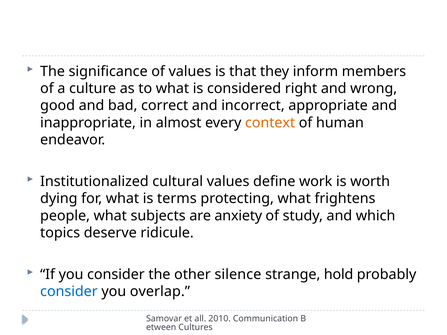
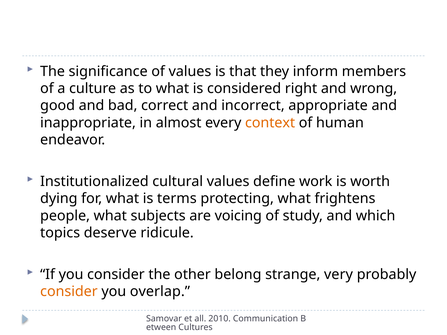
anxiety: anxiety -> voicing (238, 216)
silence: silence -> belong (238, 275)
hold: hold -> very (338, 275)
consider colour: blue -> orange (69, 292)
